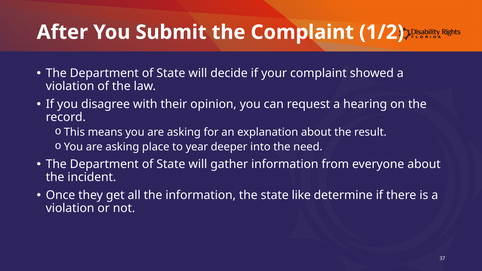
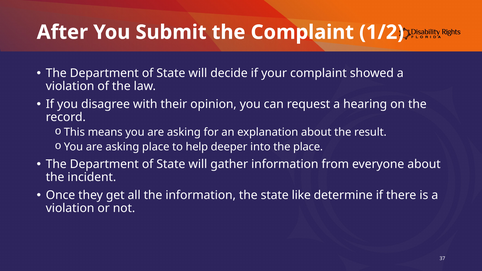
year: year -> help (197, 147)
the need: need -> place (308, 147)
